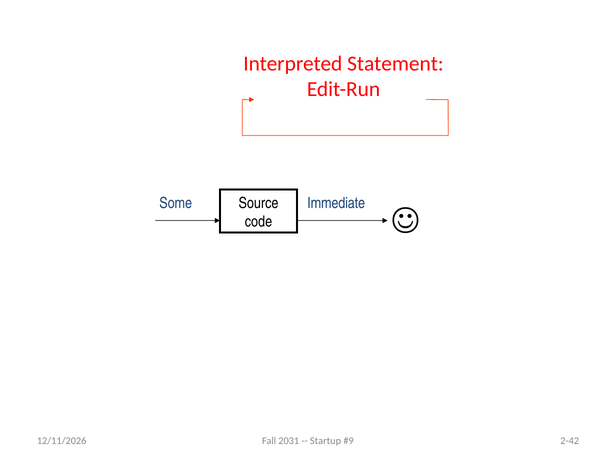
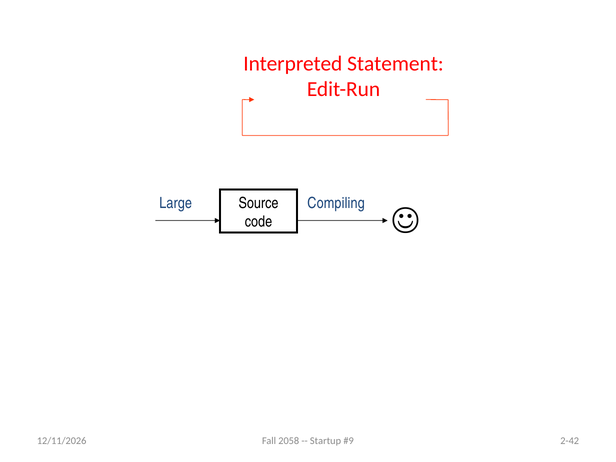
Some: Some -> Large (176, 203)
Immediate: Immediate -> Compiling (336, 203)
2031: 2031 -> 2058 (289, 441)
